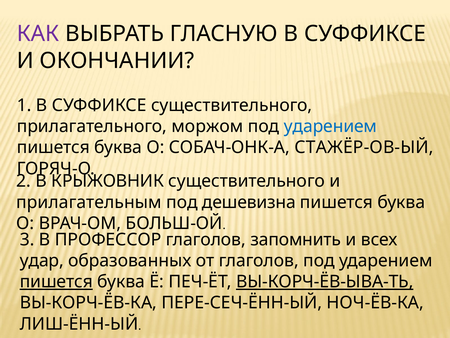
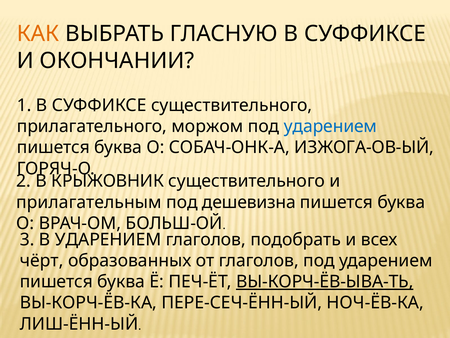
КАК colour: purple -> orange (38, 34)
СТАЖЁР-ОВ-ЫЙ: СТАЖЁР-ОВ-ЫЙ -> ИЗЖОГА-ОВ-ЫЙ (364, 147)
В ПРОФЕССОР: ПРОФЕССОР -> УДАРЕНИЕМ (108, 239)
запомнить: запомнить -> подобрать (296, 239)
удар: удар -> чёрт (42, 260)
пишется underline: present -> none (56, 281)
